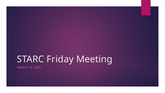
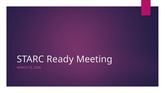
Friday: Friday -> Ready (60, 59)
